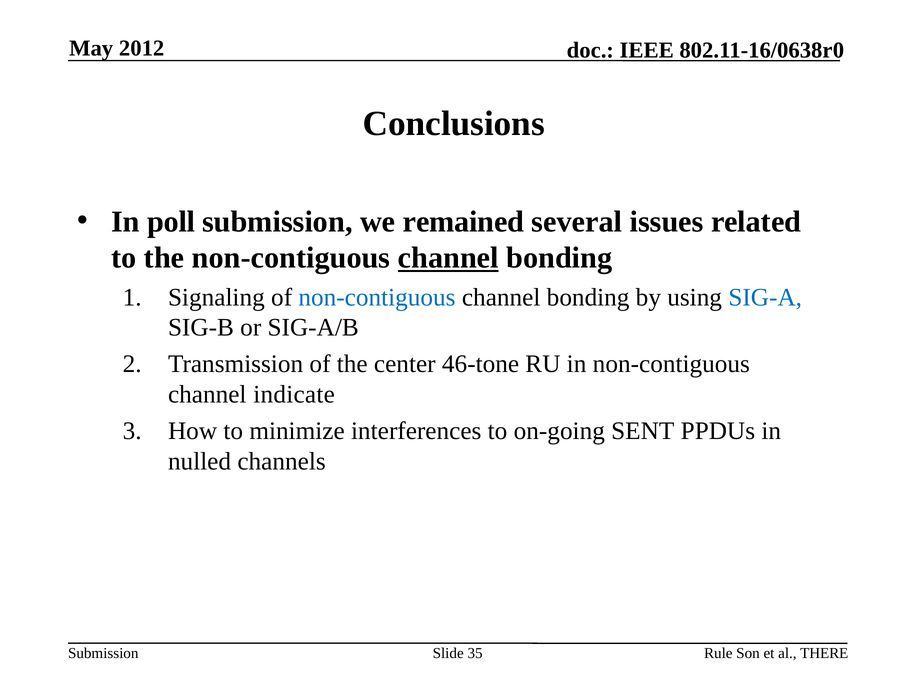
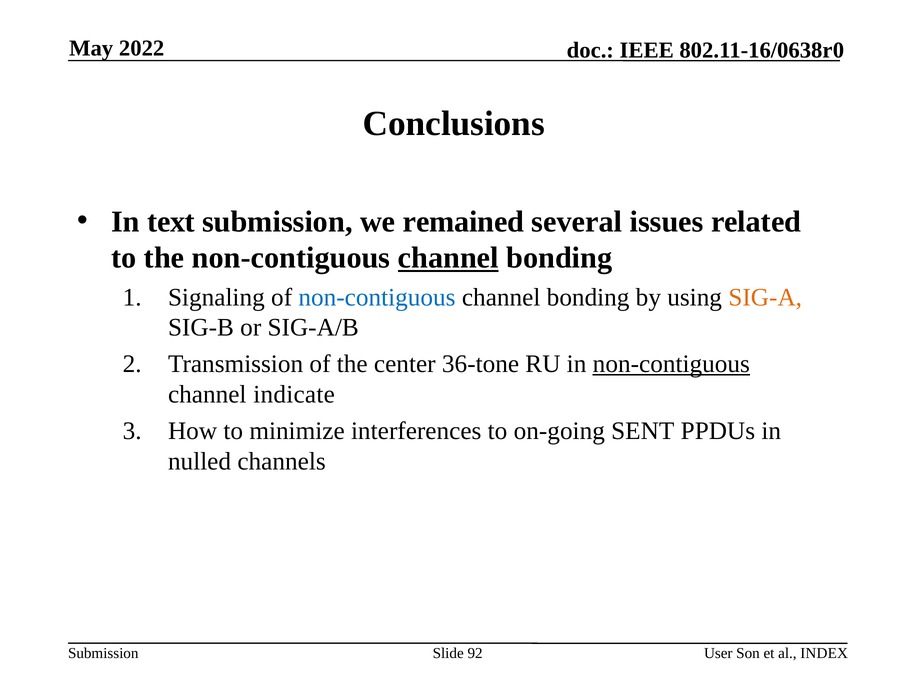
2012: 2012 -> 2022 (142, 48)
poll: poll -> text (171, 222)
SIG-A colour: blue -> orange (765, 297)
46-tone: 46-tone -> 36-tone (481, 364)
non-contiguous underline: none -> present (671, 364)
35: 35 -> 92 (475, 653)
Rule: Rule -> User (718, 653)
THERE: THERE -> INDEX (824, 653)
